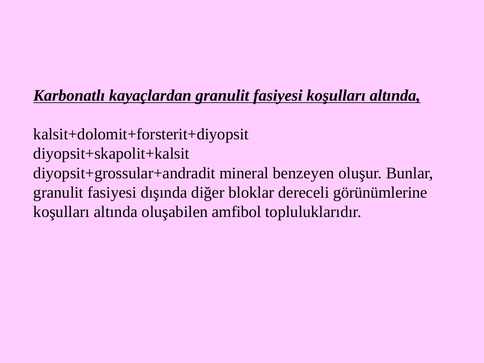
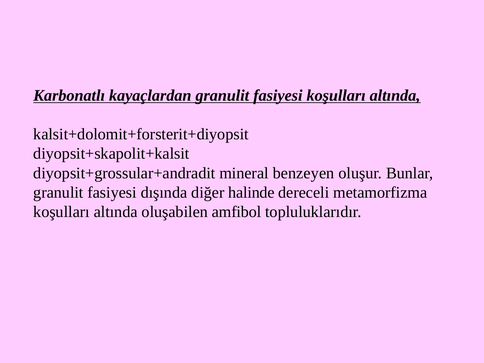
bloklar: bloklar -> halinde (251, 192)
görünümlerine: görünümlerine -> metamorfizma (380, 192)
